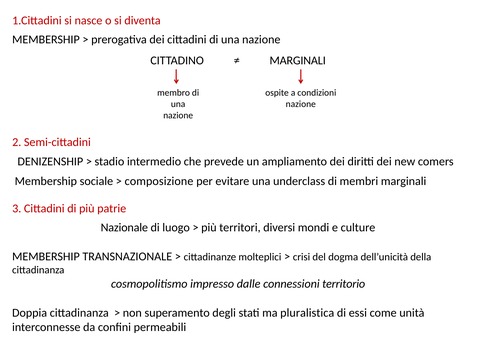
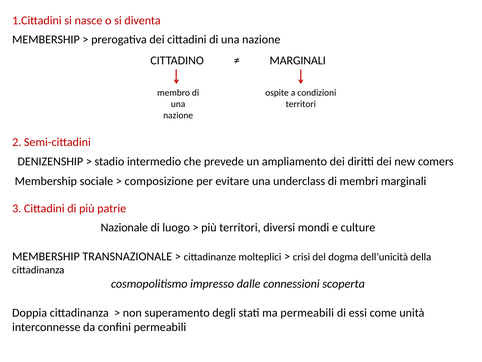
nazione: nazione -> territori (301, 104)
territorio: territorio -> scoperta (344, 283)
ma pluralistica: pluralistica -> permeabili (307, 312)
